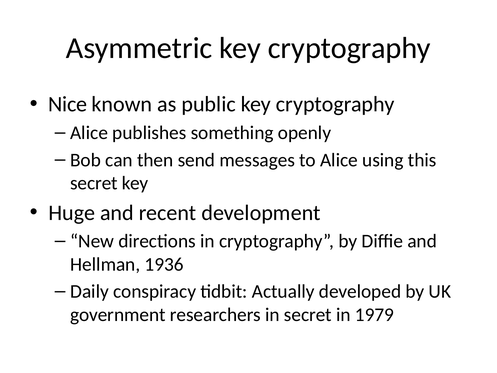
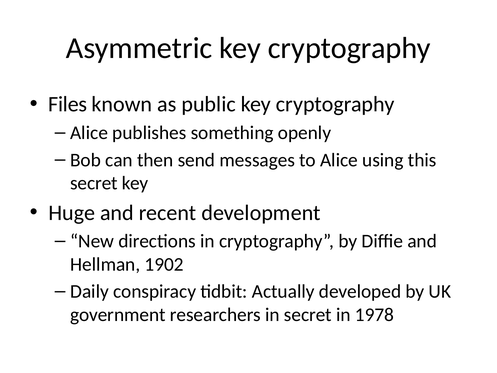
Nice: Nice -> Files (68, 104)
1936: 1936 -> 1902 (164, 264)
1979: 1979 -> 1978 (375, 315)
